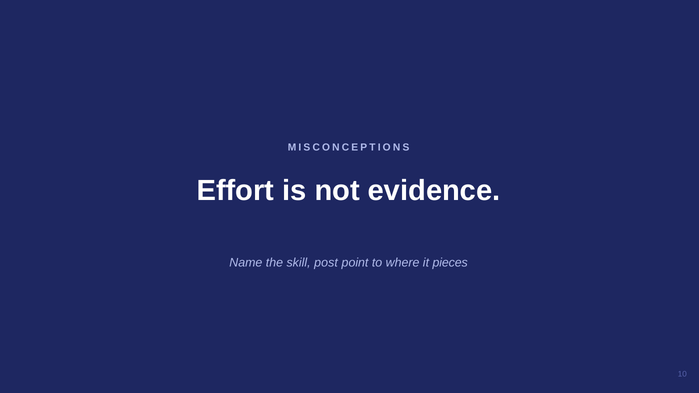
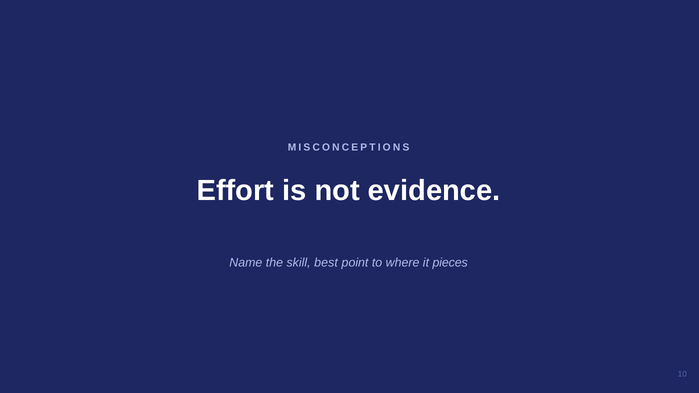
post: post -> best (326, 263)
